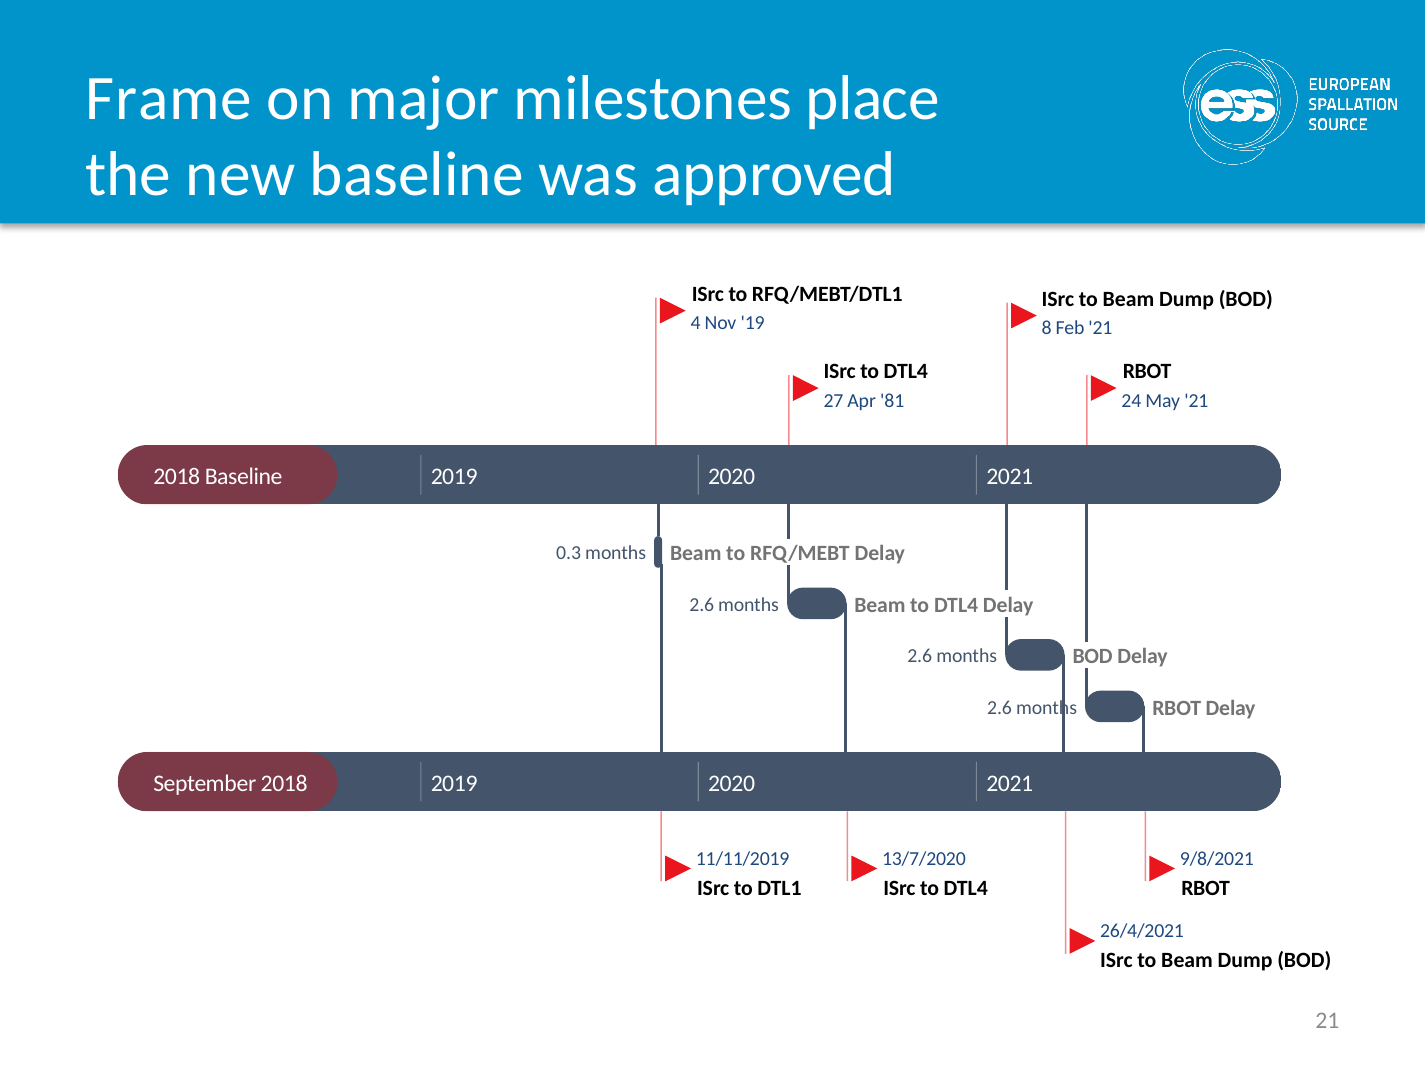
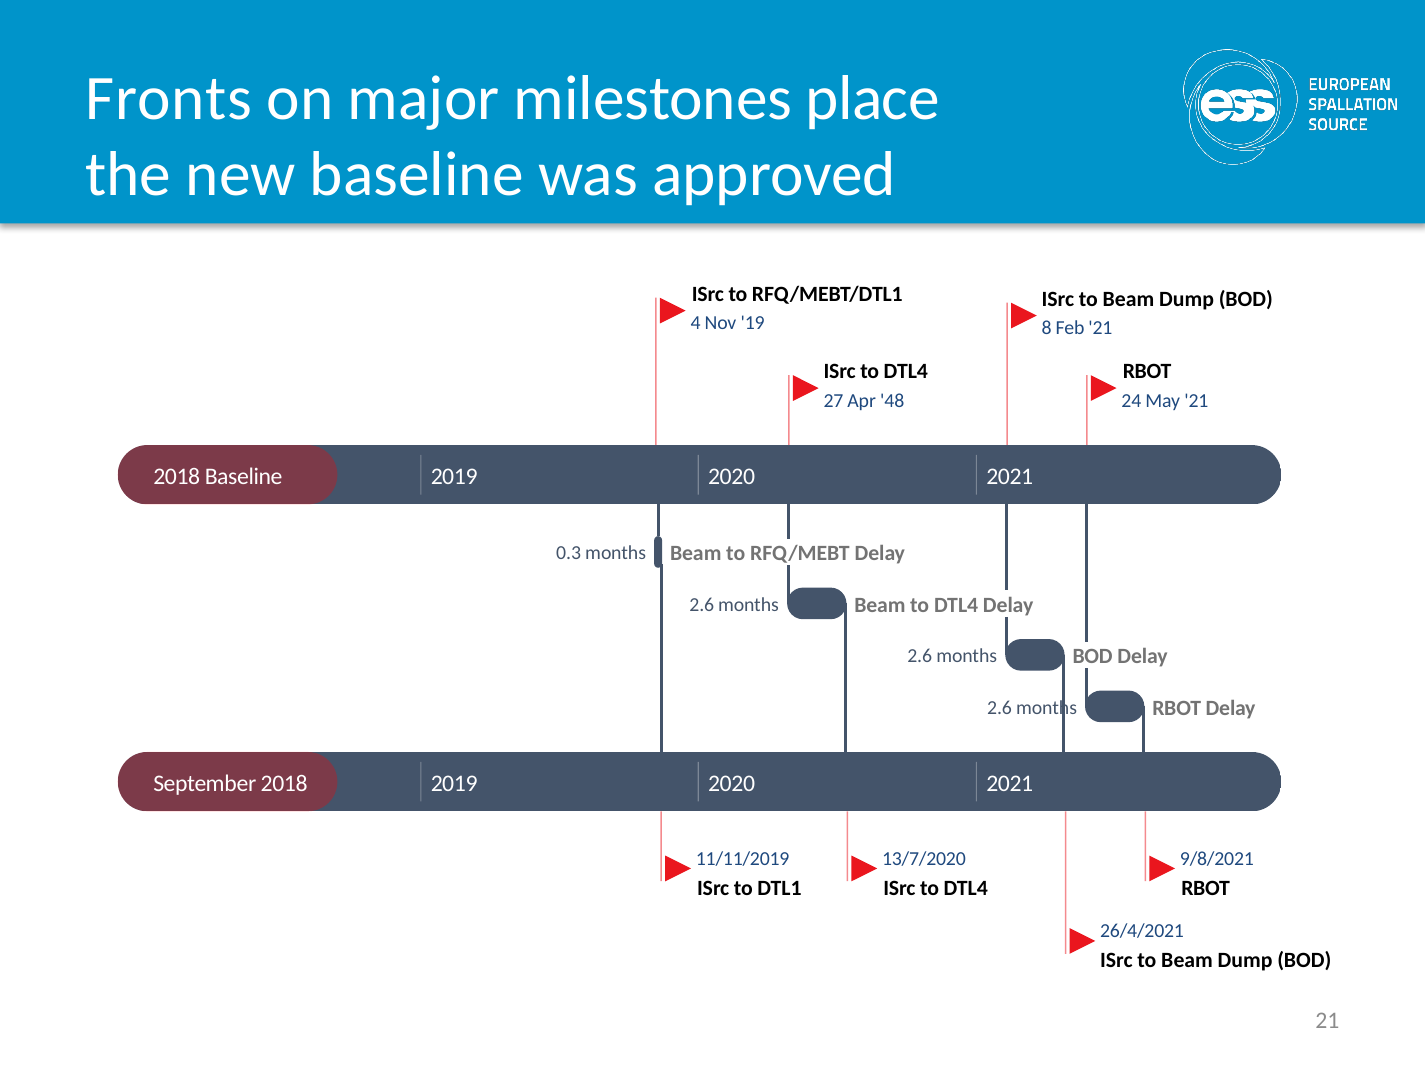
Frame: Frame -> Fronts (169, 98)
81: 81 -> 48 (892, 401)
